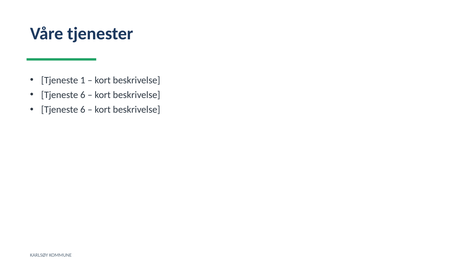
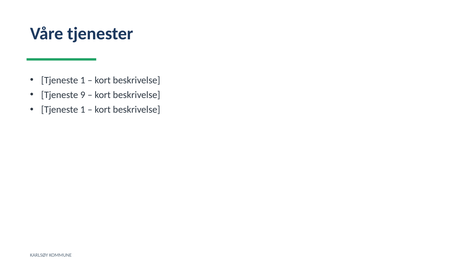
6: 6 -> 9 (83, 95)
6: 6 -> 1 (83, 109)
